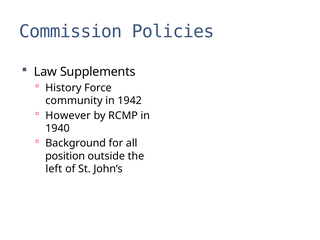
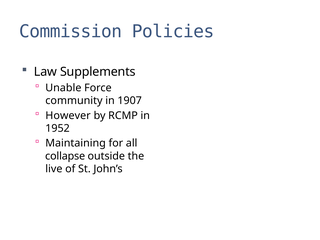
History: History -> Unable (63, 88)
1942: 1942 -> 1907 (130, 101)
1940: 1940 -> 1952 (58, 128)
Background: Background -> Maintaining (76, 143)
position: position -> collapse (65, 156)
left: left -> live (54, 169)
